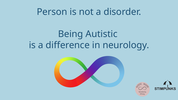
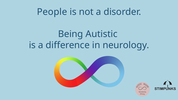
Person: Person -> People (52, 12)
